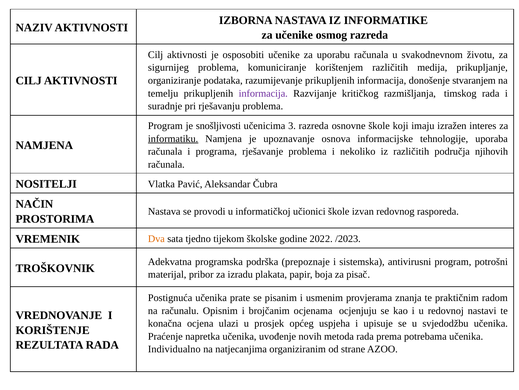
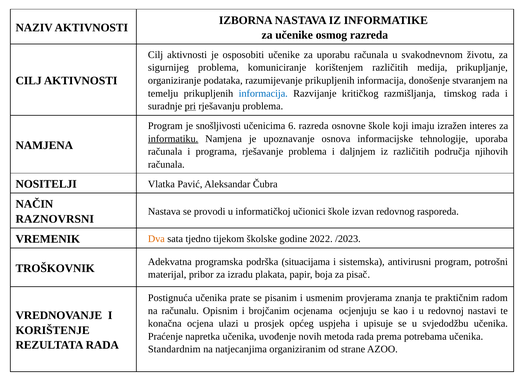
informacija colour: purple -> blue (263, 93)
pri underline: none -> present (190, 106)
3: 3 -> 6 (292, 126)
nekoliko: nekoliko -> daljnjem (358, 151)
PROSTORIMA: PROSTORIMA -> RAZNOVRSNI (55, 219)
prepoznaje: prepoznaje -> situacijama (306, 261)
Individualno: Individualno -> Standardnim (174, 349)
